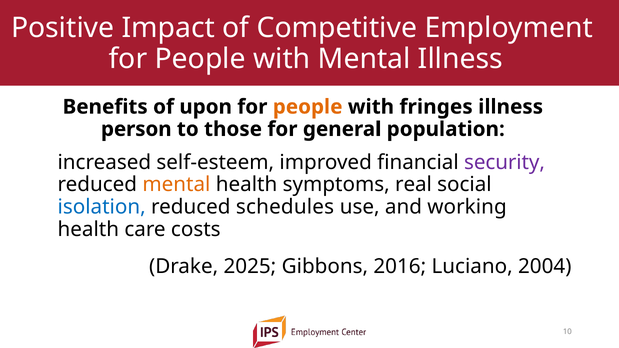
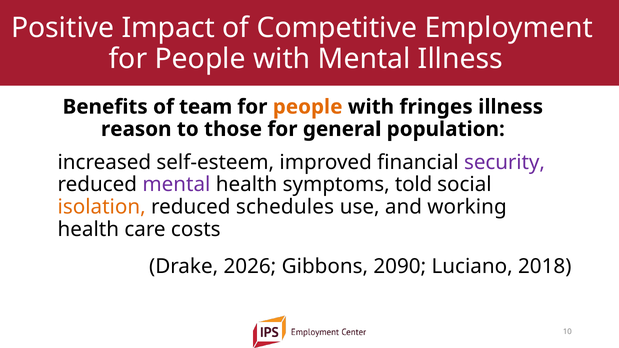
upon: upon -> team (206, 107)
person: person -> reason (136, 129)
mental colour: orange -> purple (176, 185)
real: real -> told (414, 185)
isolation colour: blue -> orange (102, 207)
2025: 2025 -> 2026 (250, 267)
2016: 2016 -> 2090 (400, 267)
2004: 2004 -> 2018 (545, 267)
